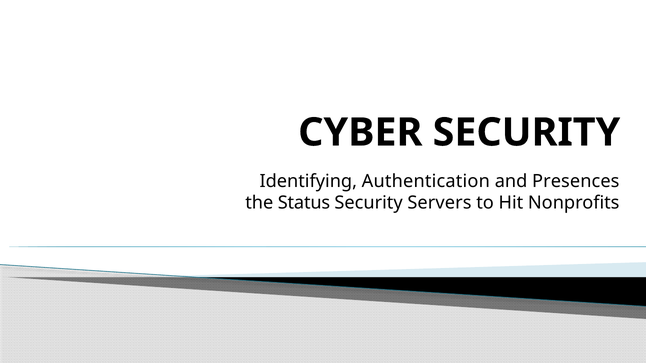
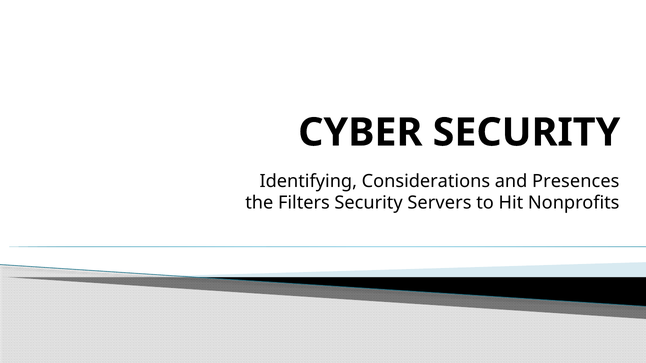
Authentication: Authentication -> Considerations (426, 181)
Status: Status -> Filters (304, 203)
